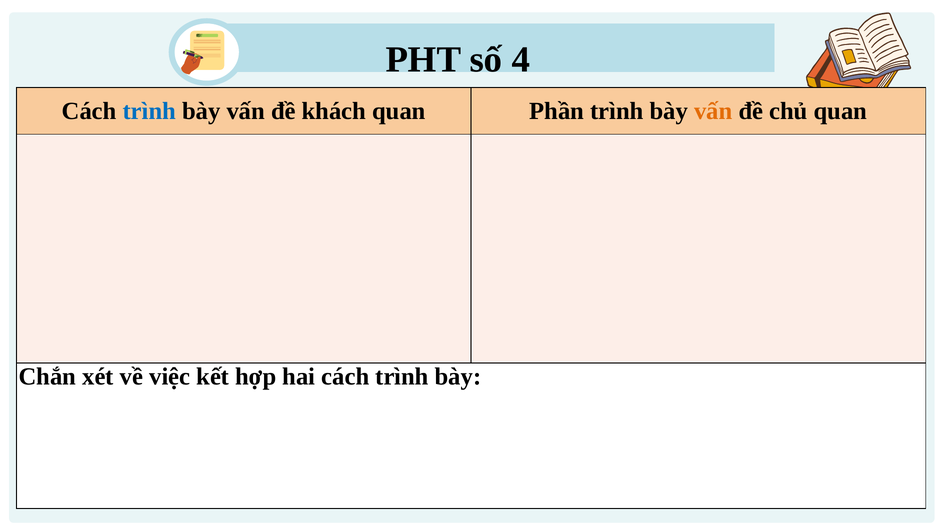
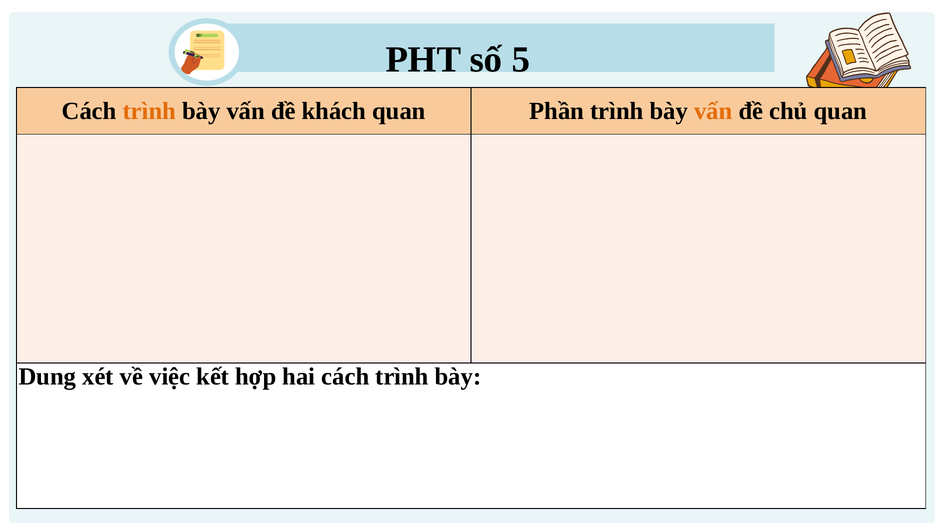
4: 4 -> 5 (521, 59)
trình colour: blue -> orange (149, 111)
Chắn: Chắn -> Dung (47, 377)
